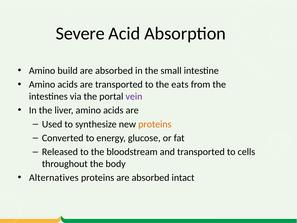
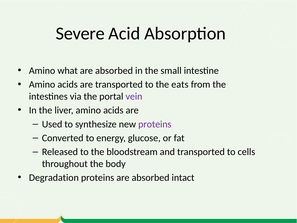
build: build -> what (68, 71)
proteins colour: orange -> purple (155, 124)
Alternatives: Alternatives -> Degradation (54, 177)
